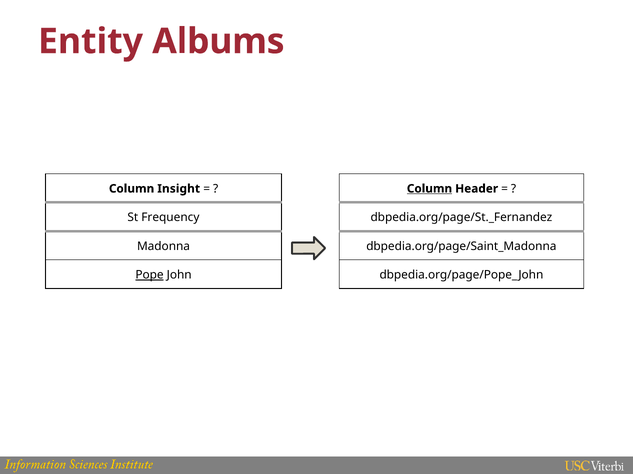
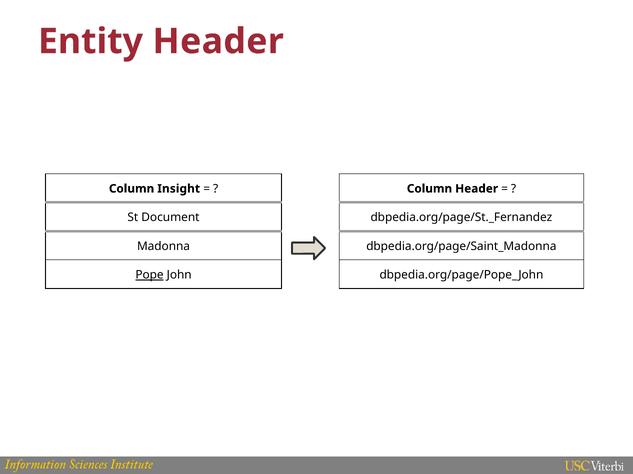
Entity Albums: Albums -> Header (218, 41)
Column underline: present -> none (429, 189)
Frequency: Frequency -> Document (170, 218)
